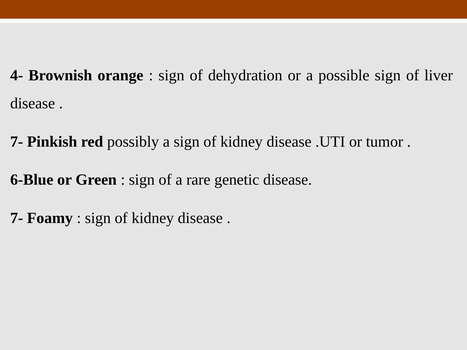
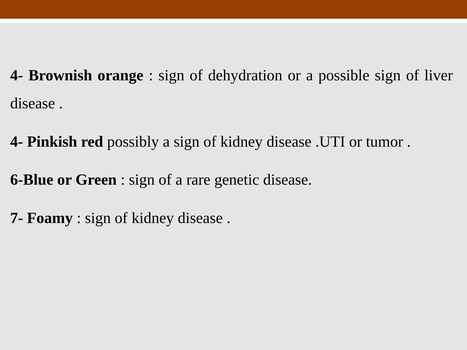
7-: 7- -> 4- (17, 142)
